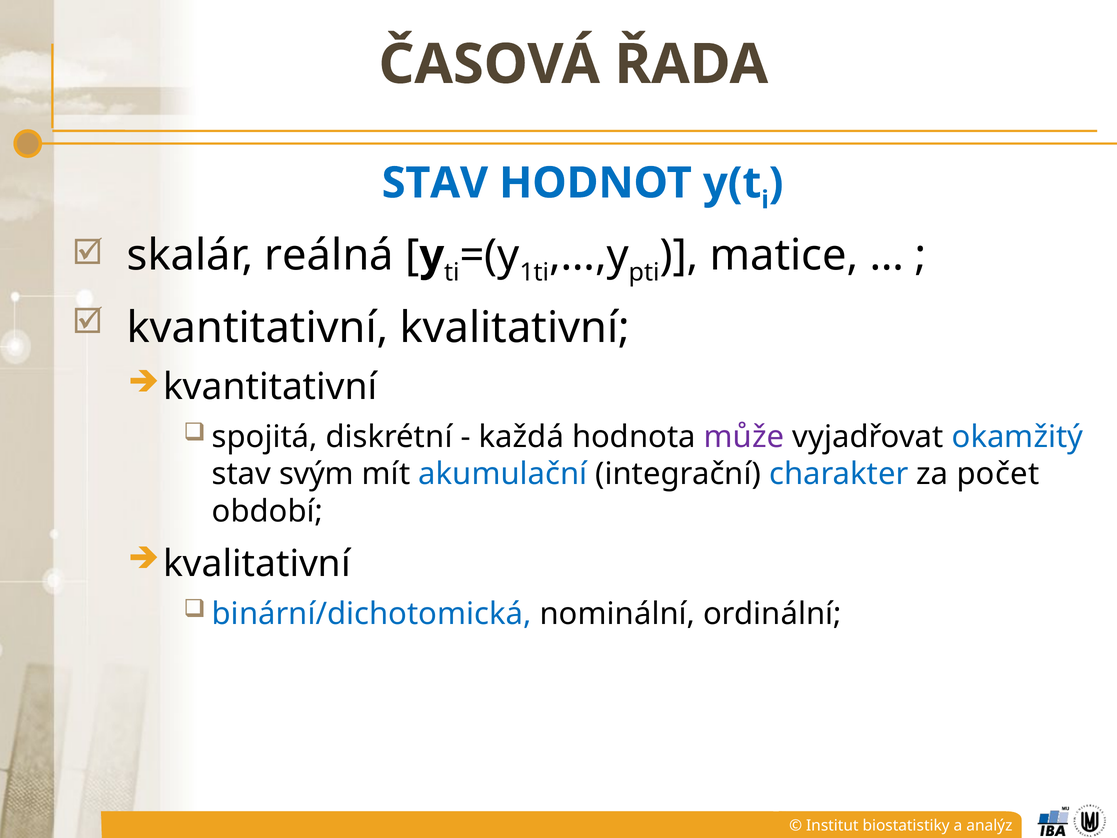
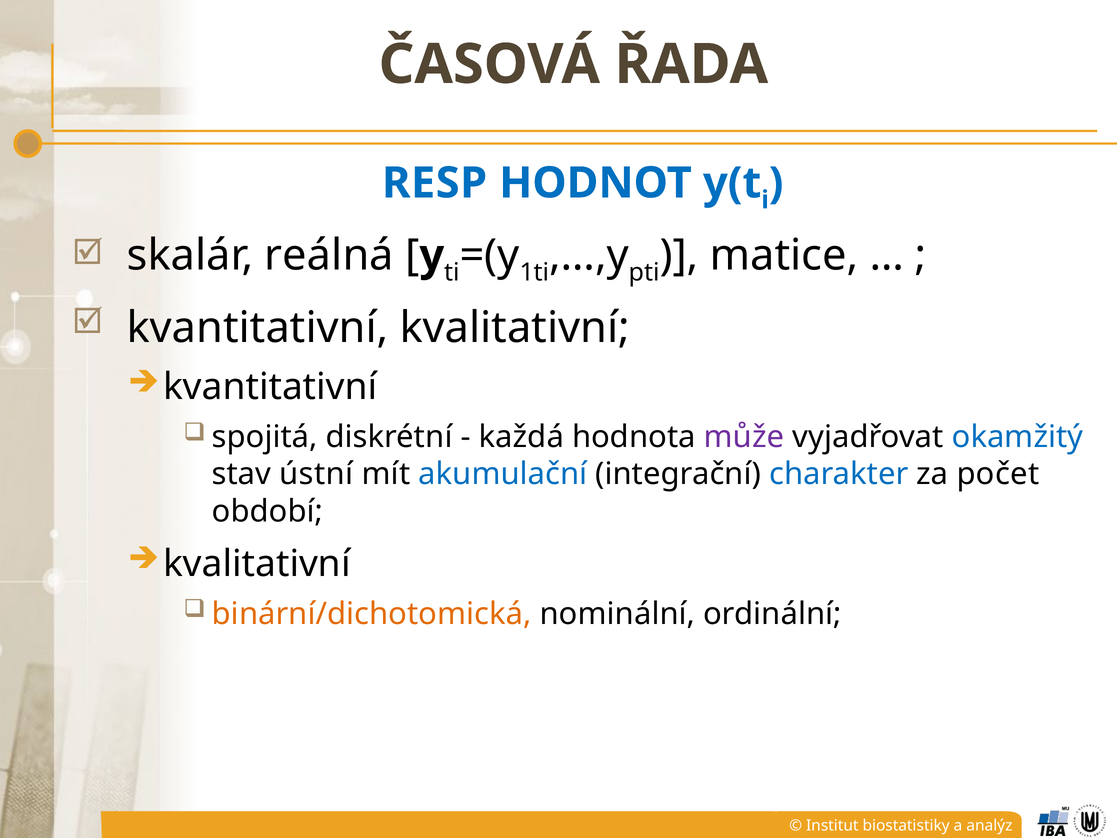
STAV: STAV -> RESP (435, 183)
svým: svým -> ústní (316, 474)
binární/dichotomická colour: blue -> orange (372, 614)
